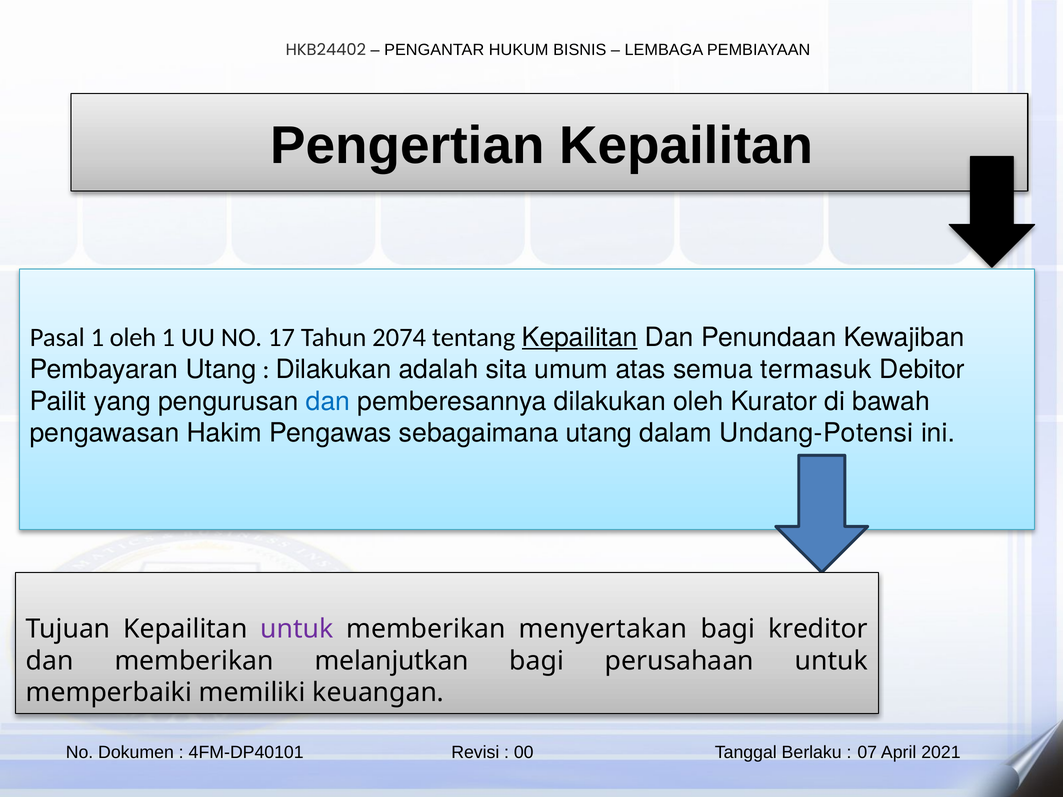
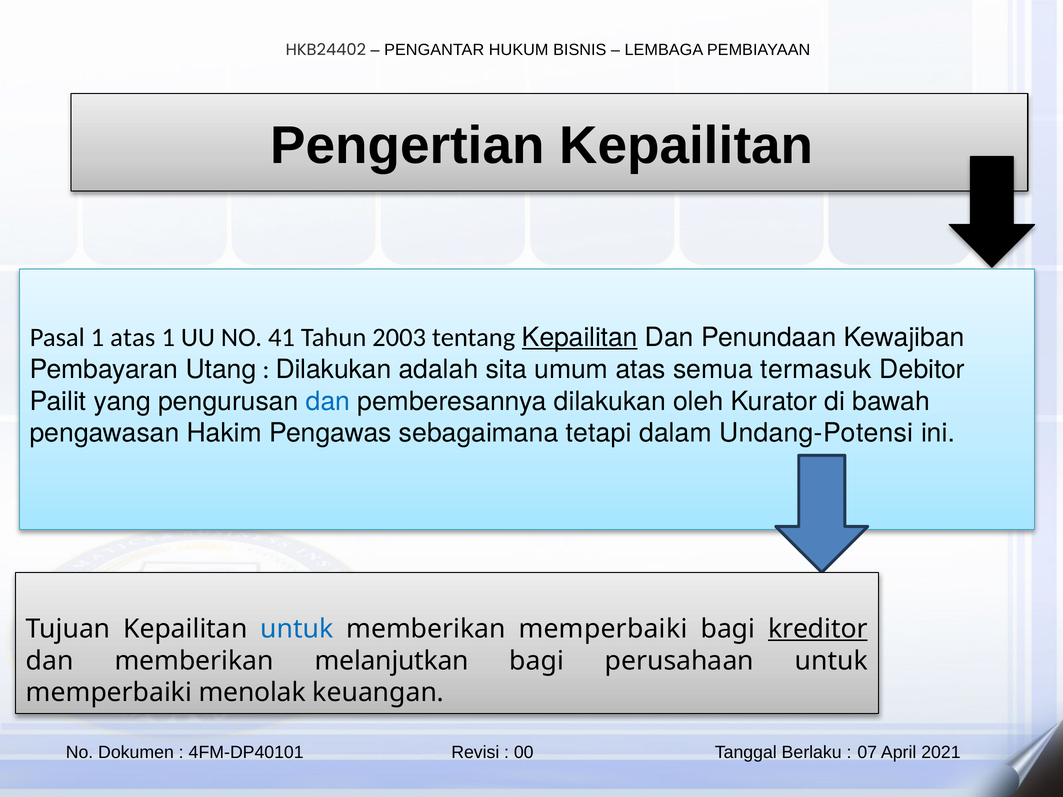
1 oleh: oleh -> atas (133, 338)
17: 17 -> 41 (281, 338)
2074: 2074 -> 2003 (399, 338)
sebagaimana utang: utang -> tetapi (599, 433)
untuk colour: purple -> blue (297, 629)
memberikan menyertakan: menyertakan -> memperbaiki (603, 629)
kreditor underline: none -> present (818, 629)
memiliki: memiliki -> menolak (252, 693)
